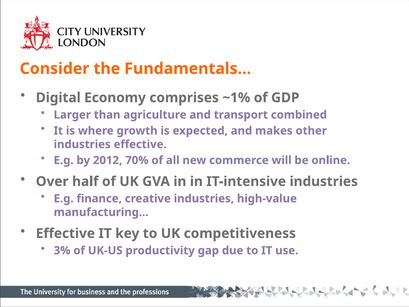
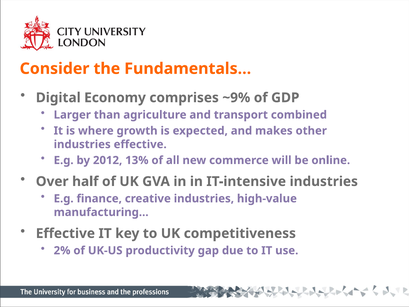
~1%: ~1% -> ~9% (236, 98)
70%: 70% -> 13% (137, 160)
3%: 3% -> 2% (62, 250)
